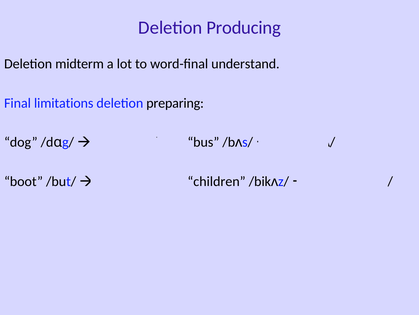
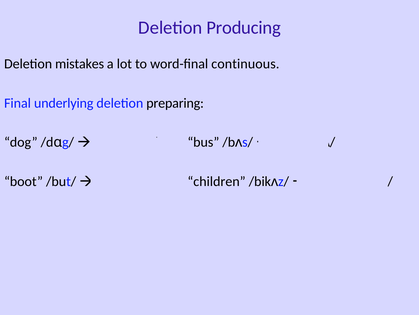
midterm: midterm -> mistakes (80, 64)
understand: understand -> continuous (245, 64)
limitations: limitations -> underlying (64, 103)
